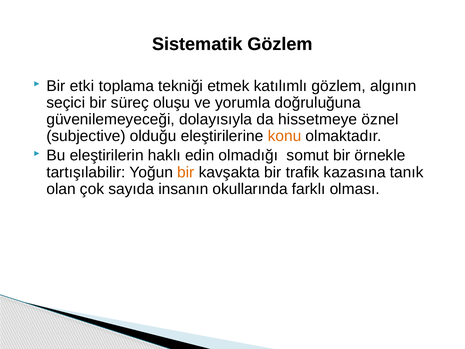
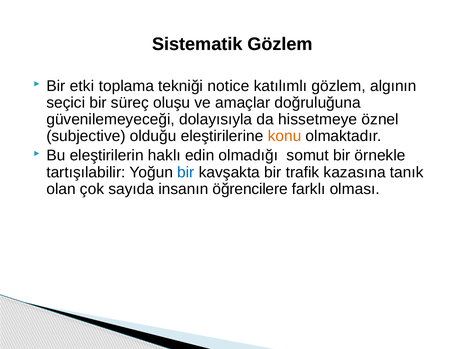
etmek: etmek -> notice (228, 86)
yorumla: yorumla -> amaçlar (243, 103)
bir colour: orange -> blue (186, 172)
okullarında: okullarında -> öğrencilere (250, 189)
